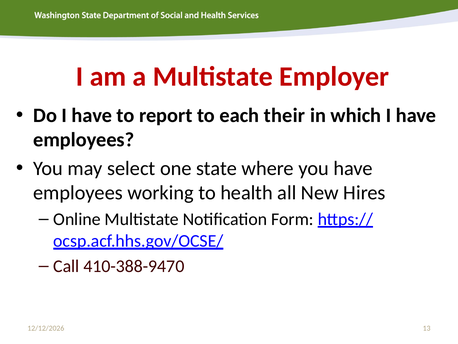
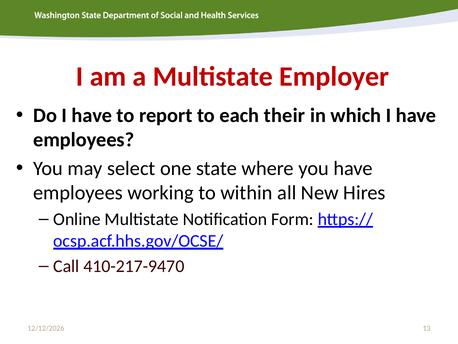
health: health -> within (246, 193)
410-388-9470: 410-388-9470 -> 410-217-9470 (134, 266)
